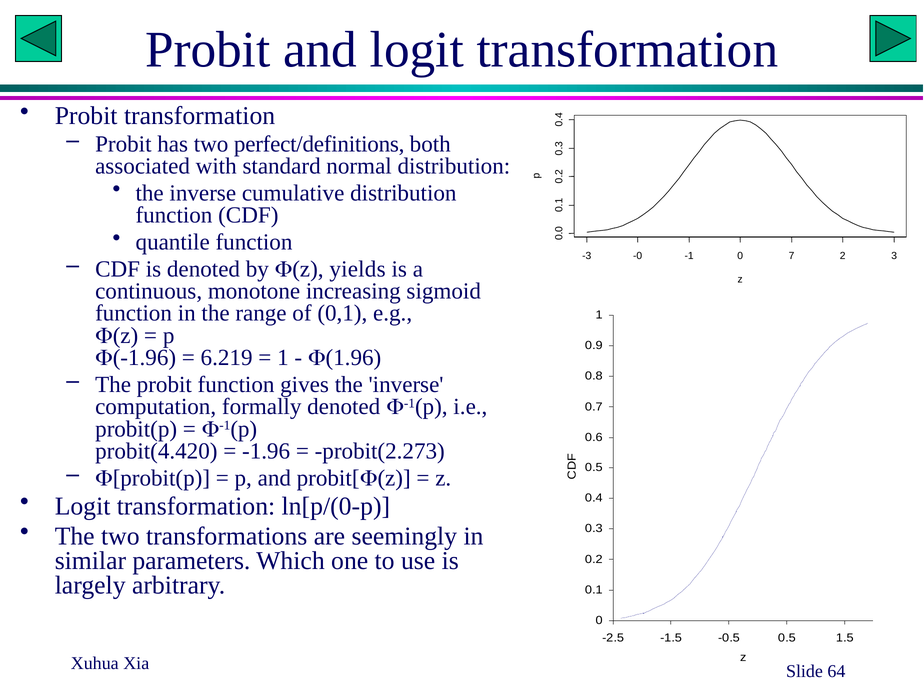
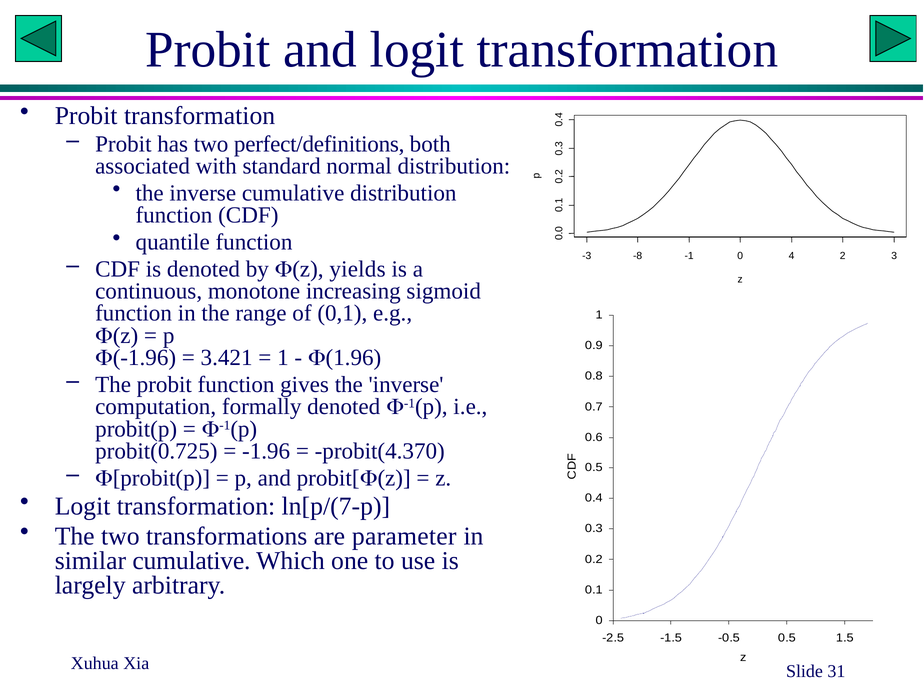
-0: -0 -> -8 (638, 256)
0 7: 7 -> 4 (792, 256)
6.219: 6.219 -> 3.421 (227, 358)
probit(4.420: probit(4.420 -> probit(0.725 (156, 451)
probit(2.273: probit(2.273 -> probit(4.370 (380, 451)
ln[p/(0-p: ln[p/(0-p -> ln[p/(7-p (336, 506)
seemingly: seemingly -> parameter (404, 536)
similar parameters: parameters -> cumulative (191, 561)
64: 64 -> 31 (836, 671)
